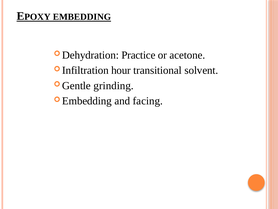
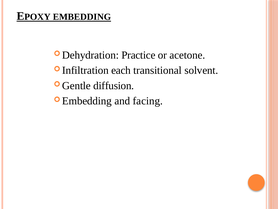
hour: hour -> each (121, 70)
grinding: grinding -> diffusion (114, 85)
